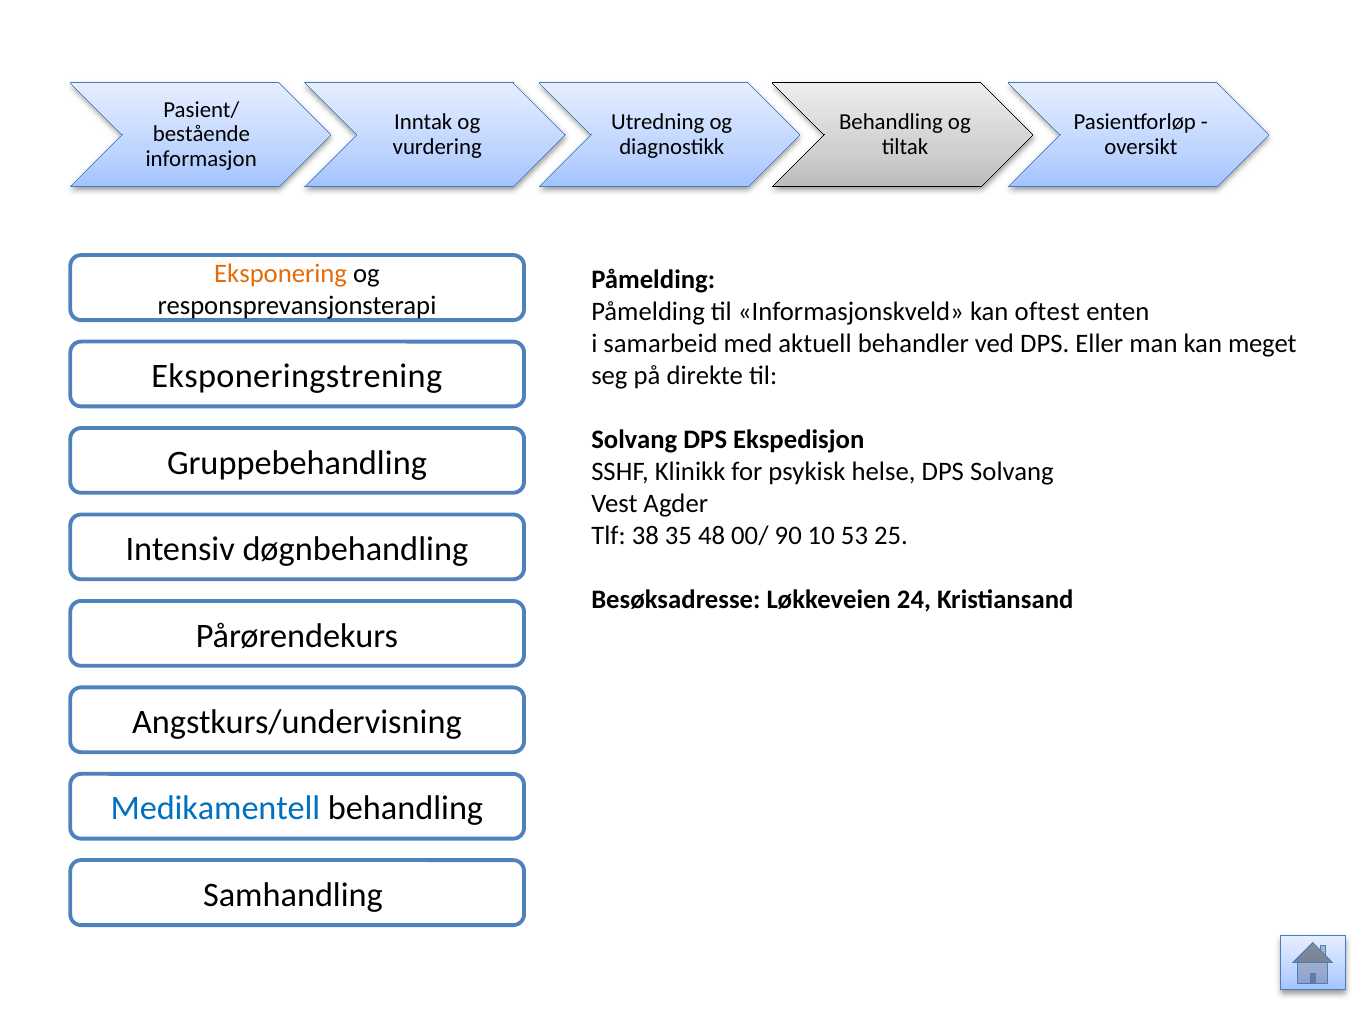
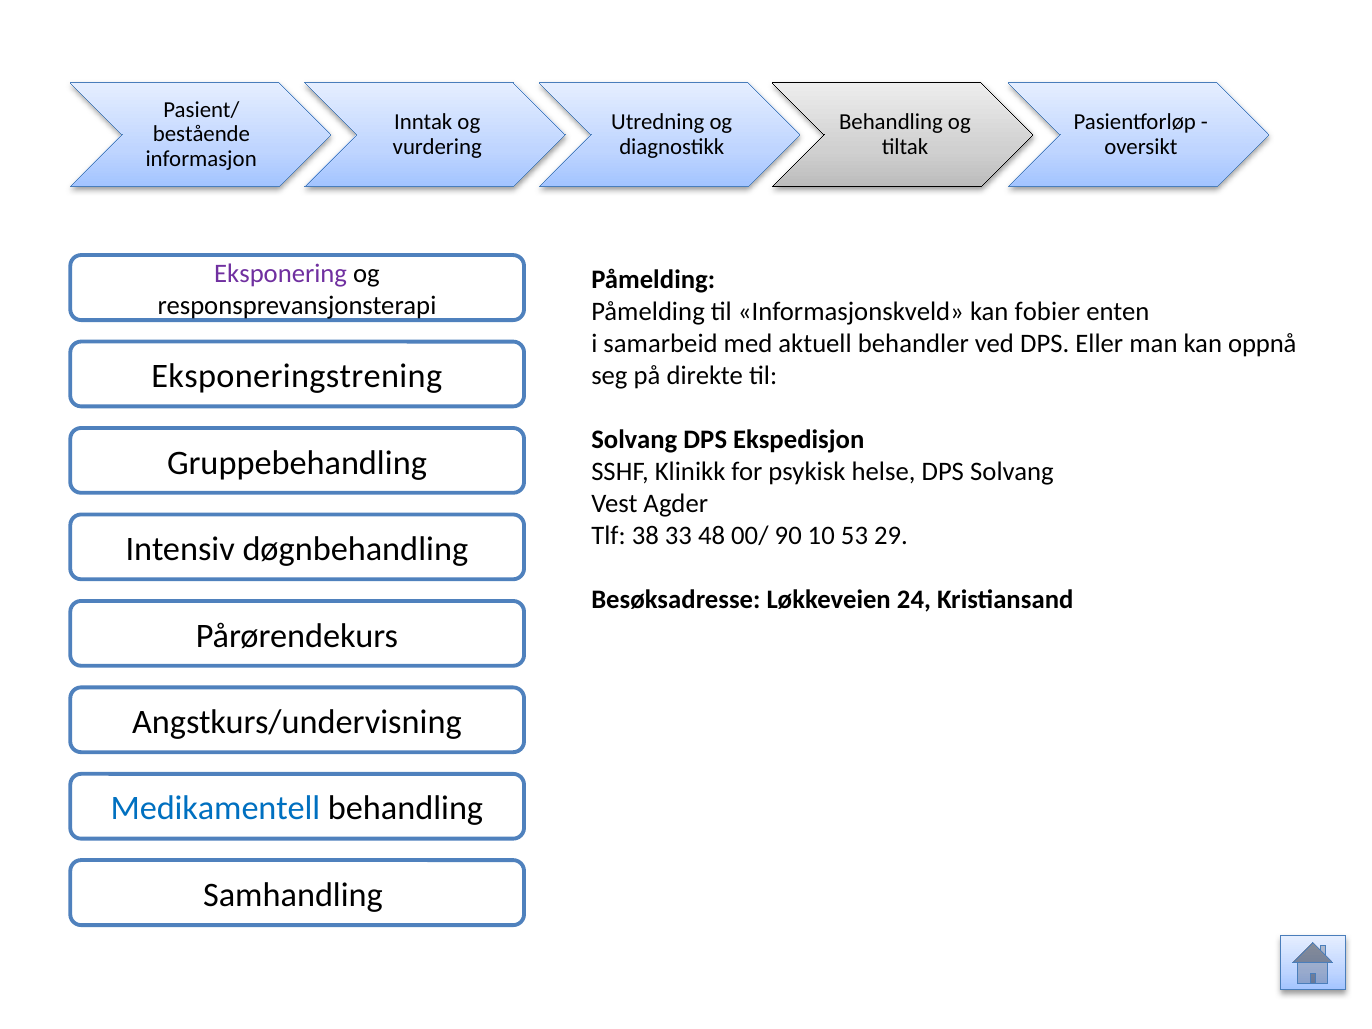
Eksponering colour: orange -> purple (281, 273)
oftest: oftest -> fobier (1047, 312)
meget: meget -> oppnå (1262, 344)
35: 35 -> 33 (678, 536)
25: 25 -> 29 (891, 536)
